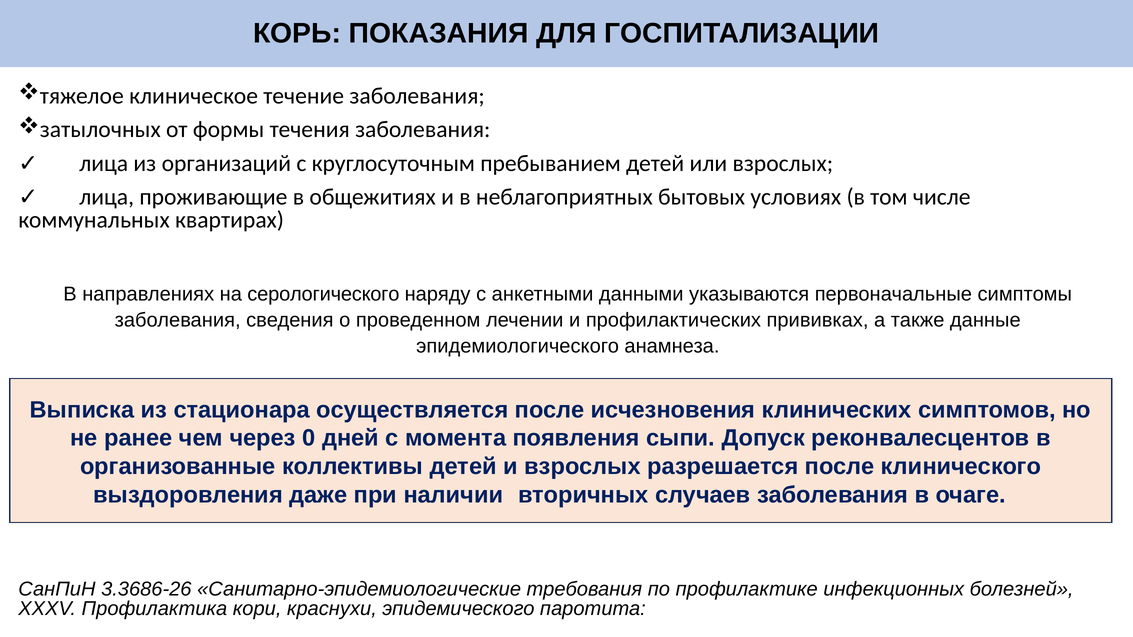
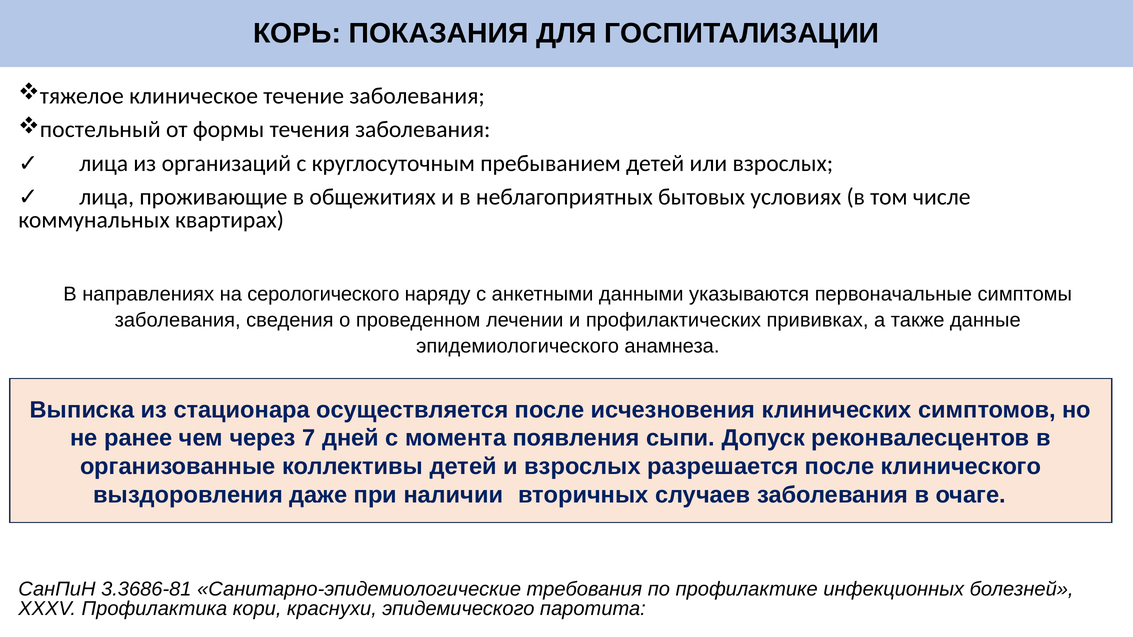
затылочных: затылочных -> постельный (100, 130)
0: 0 -> 7 (309, 438)
3.3686-26: 3.3686-26 -> 3.3686-81 (146, 589)
